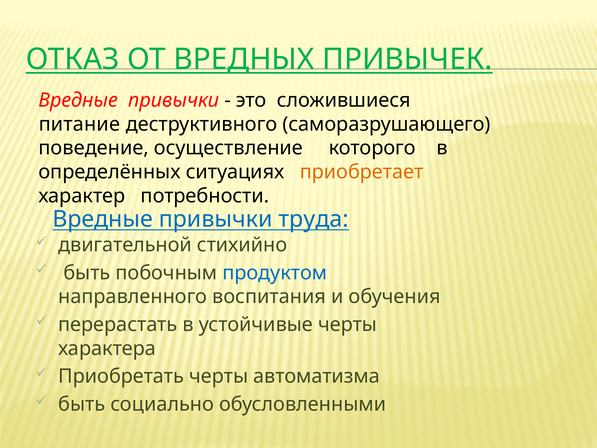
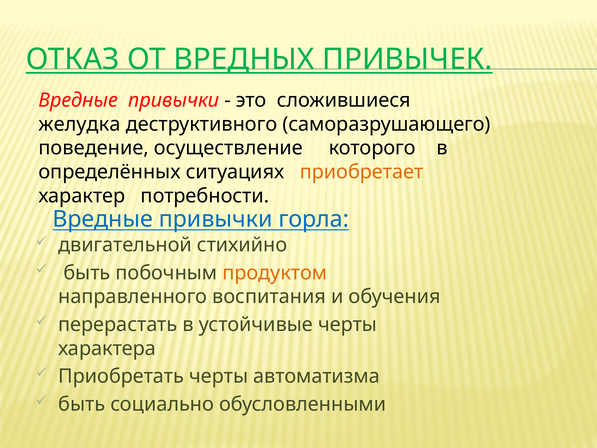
питание: питание -> желудка (79, 124)
труда: труда -> горла (314, 219)
продуктом colour: blue -> orange (275, 273)
